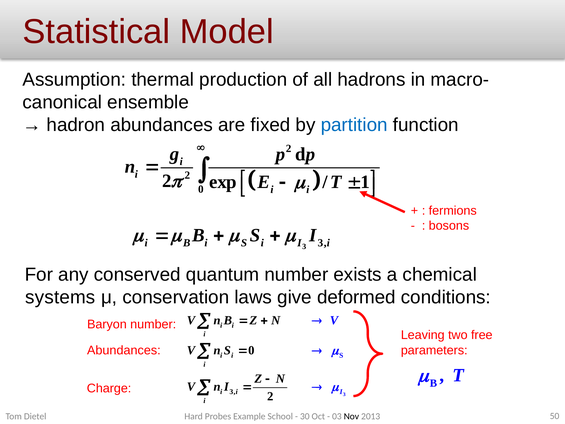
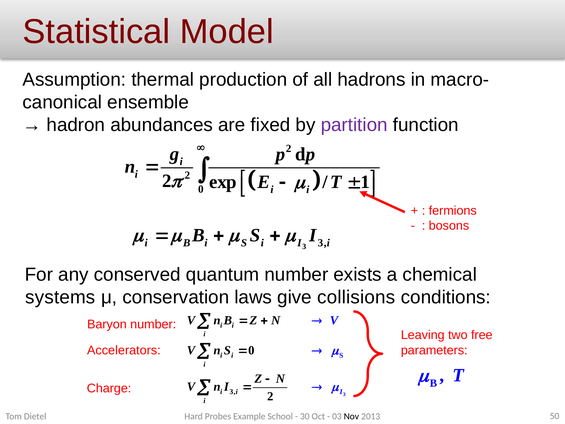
partition colour: blue -> purple (354, 125)
deformed: deformed -> collisions (356, 297)
Abundances: Abundances -> Accelerators (124, 350)
